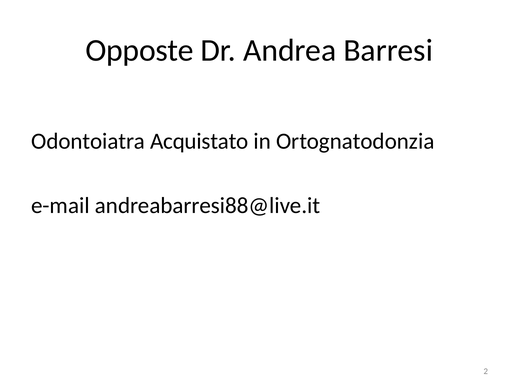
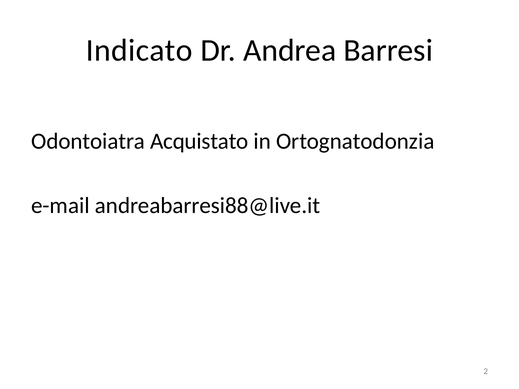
Opposte: Opposte -> Indicato (139, 50)
